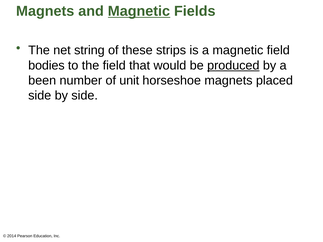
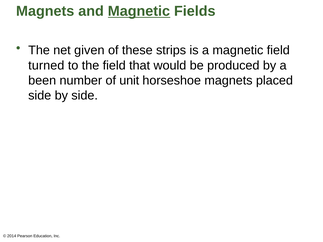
string: string -> given (89, 50)
bodies: bodies -> turned (46, 65)
produced underline: present -> none (233, 65)
